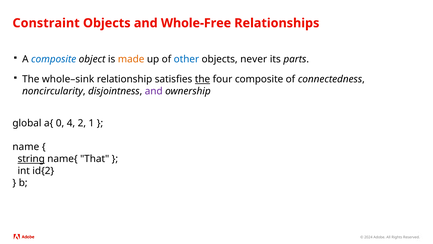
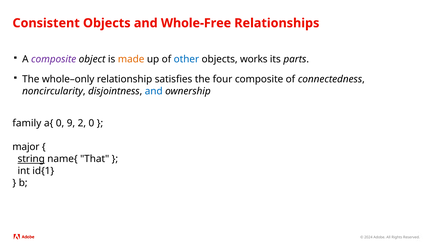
Constraint: Constraint -> Consistent (46, 23)
composite colour: blue -> purple (54, 59)
never: never -> works (254, 59)
whole–sink: whole–sink -> whole–only (68, 79)
the underline: present -> none (203, 79)
and colour: purple -> blue (154, 91)
global: global -> family (27, 123)
4: 4 -> 9 (71, 123)
2 1: 1 -> 0 (91, 123)
name: name -> major (26, 147)
id{2: id{2 -> id{1 (43, 171)
